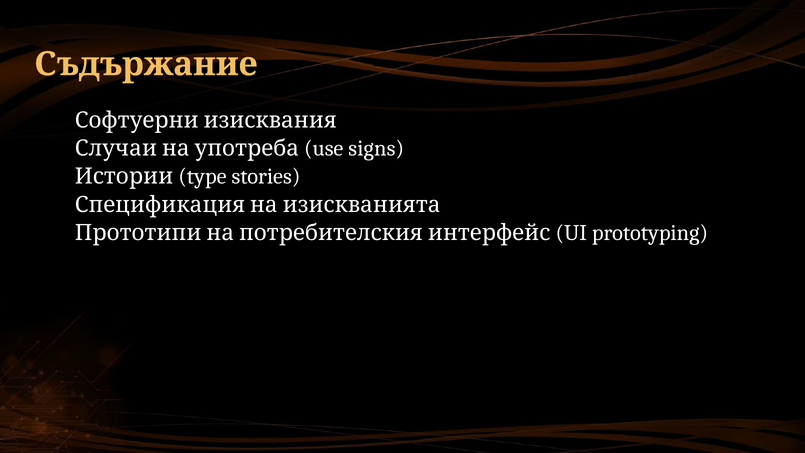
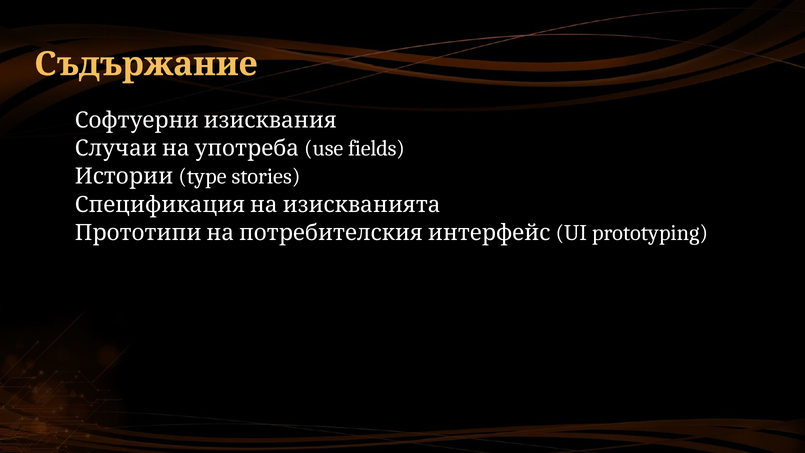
signs: signs -> fields (376, 148)
